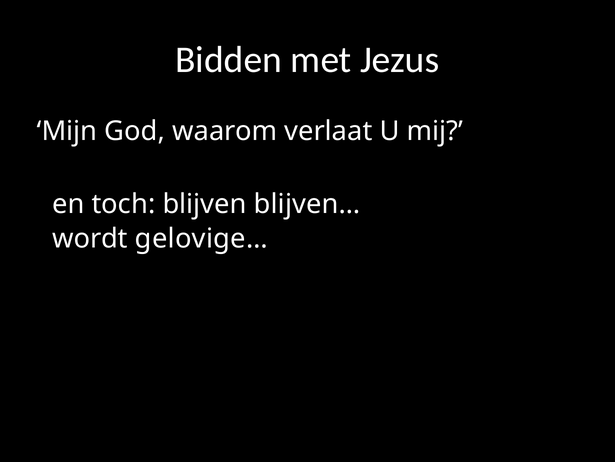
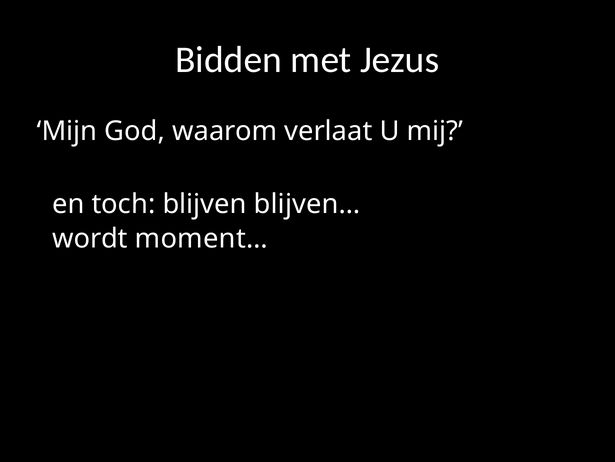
gelovige…: gelovige… -> moment… (201, 238)
